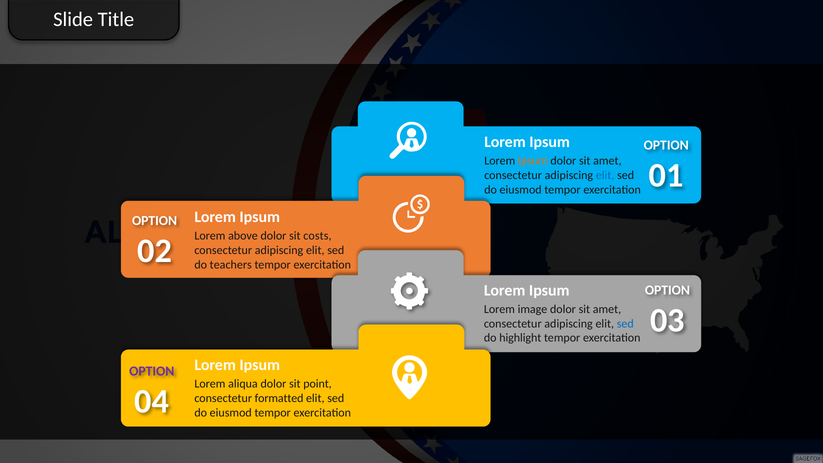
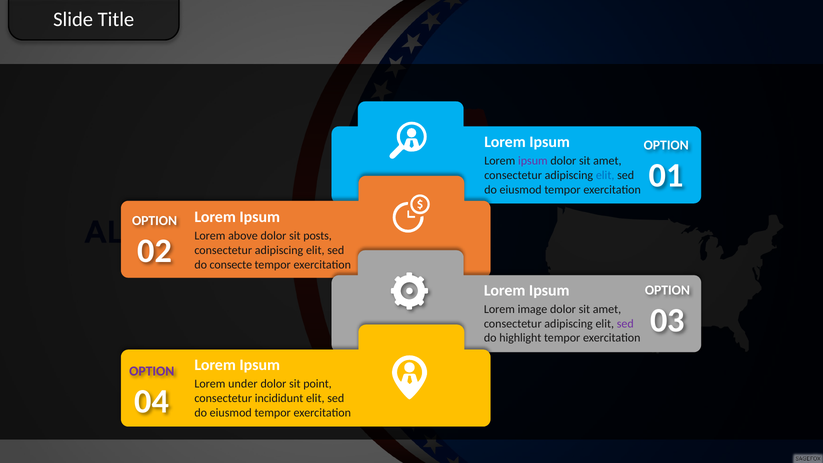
ipsum colour: orange -> purple (533, 161)
costs: costs -> posts (318, 236)
teachers: teachers -> consecte (231, 265)
sed colour: blue -> purple (625, 324)
aliqua: aliqua -> under (243, 384)
formatted: formatted -> incididunt (279, 398)
